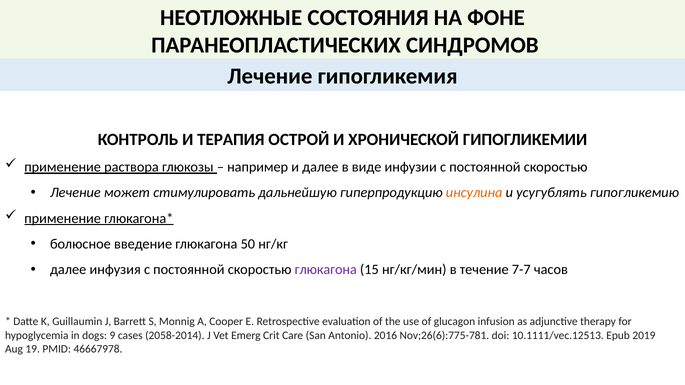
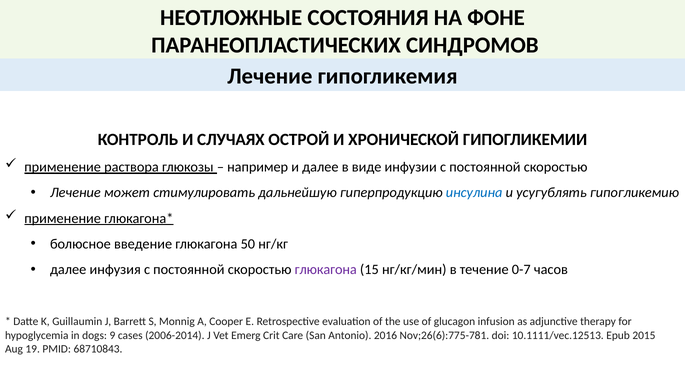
ТЕРАПИЯ: ТЕРАПИЯ -> СЛУЧАЯХ (231, 140)
инсулина colour: orange -> blue (474, 193)
7-7: 7-7 -> 0-7 (521, 270)
2058-2014: 2058-2014 -> 2006-2014 (175, 336)
2019: 2019 -> 2015 (644, 336)
46667978: 46667978 -> 68710843 (98, 349)
